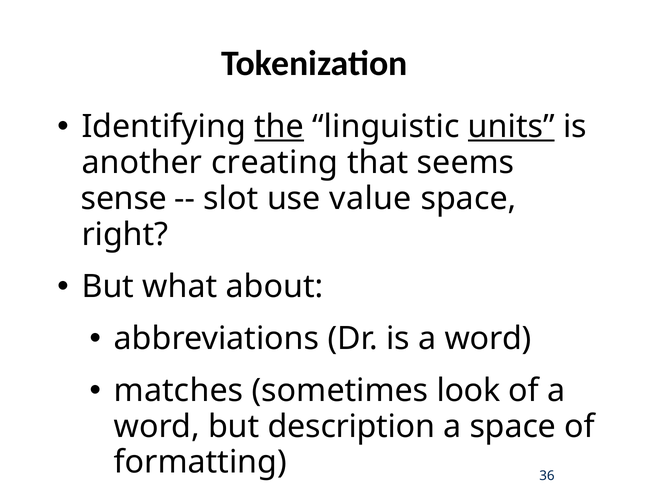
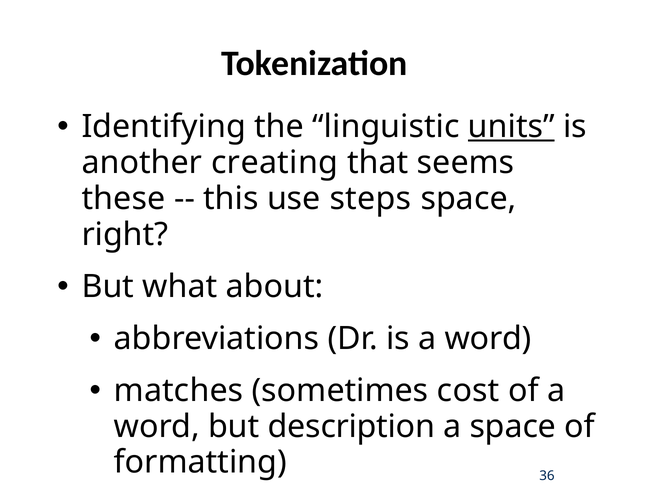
the underline: present -> none (279, 127)
sense: sense -> these (124, 199)
slot: slot -> this (231, 199)
value: value -> steps (370, 199)
look: look -> cost (468, 391)
